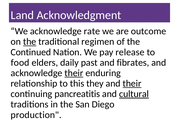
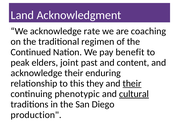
outcome: outcome -> coaching (149, 31)
the underline: present -> none (30, 42)
release: release -> benefit (130, 52)
food: food -> peak (20, 63)
daily: daily -> joint (69, 63)
fibrates: fibrates -> content (133, 63)
their underline: present -> none (74, 73)
pancreatitis: pancreatitis -> phenotypic (77, 94)
